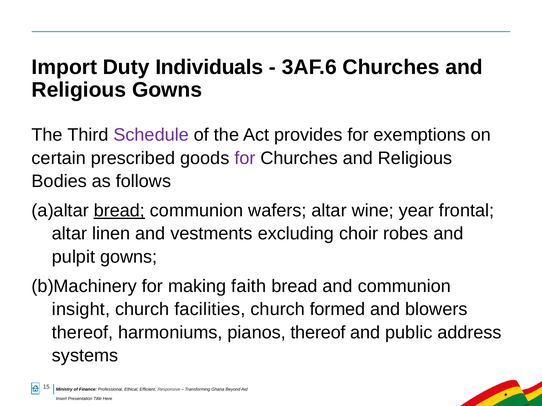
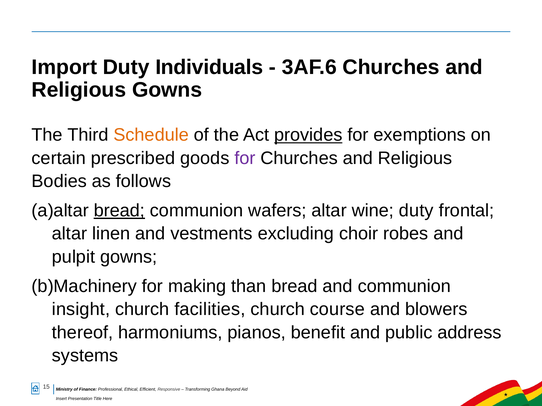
Schedule colour: purple -> orange (151, 135)
provides underline: none -> present (308, 135)
wine year: year -> duty (416, 211)
faith: faith -> than (249, 286)
formed: formed -> course (337, 310)
pianos thereof: thereof -> benefit (318, 333)
